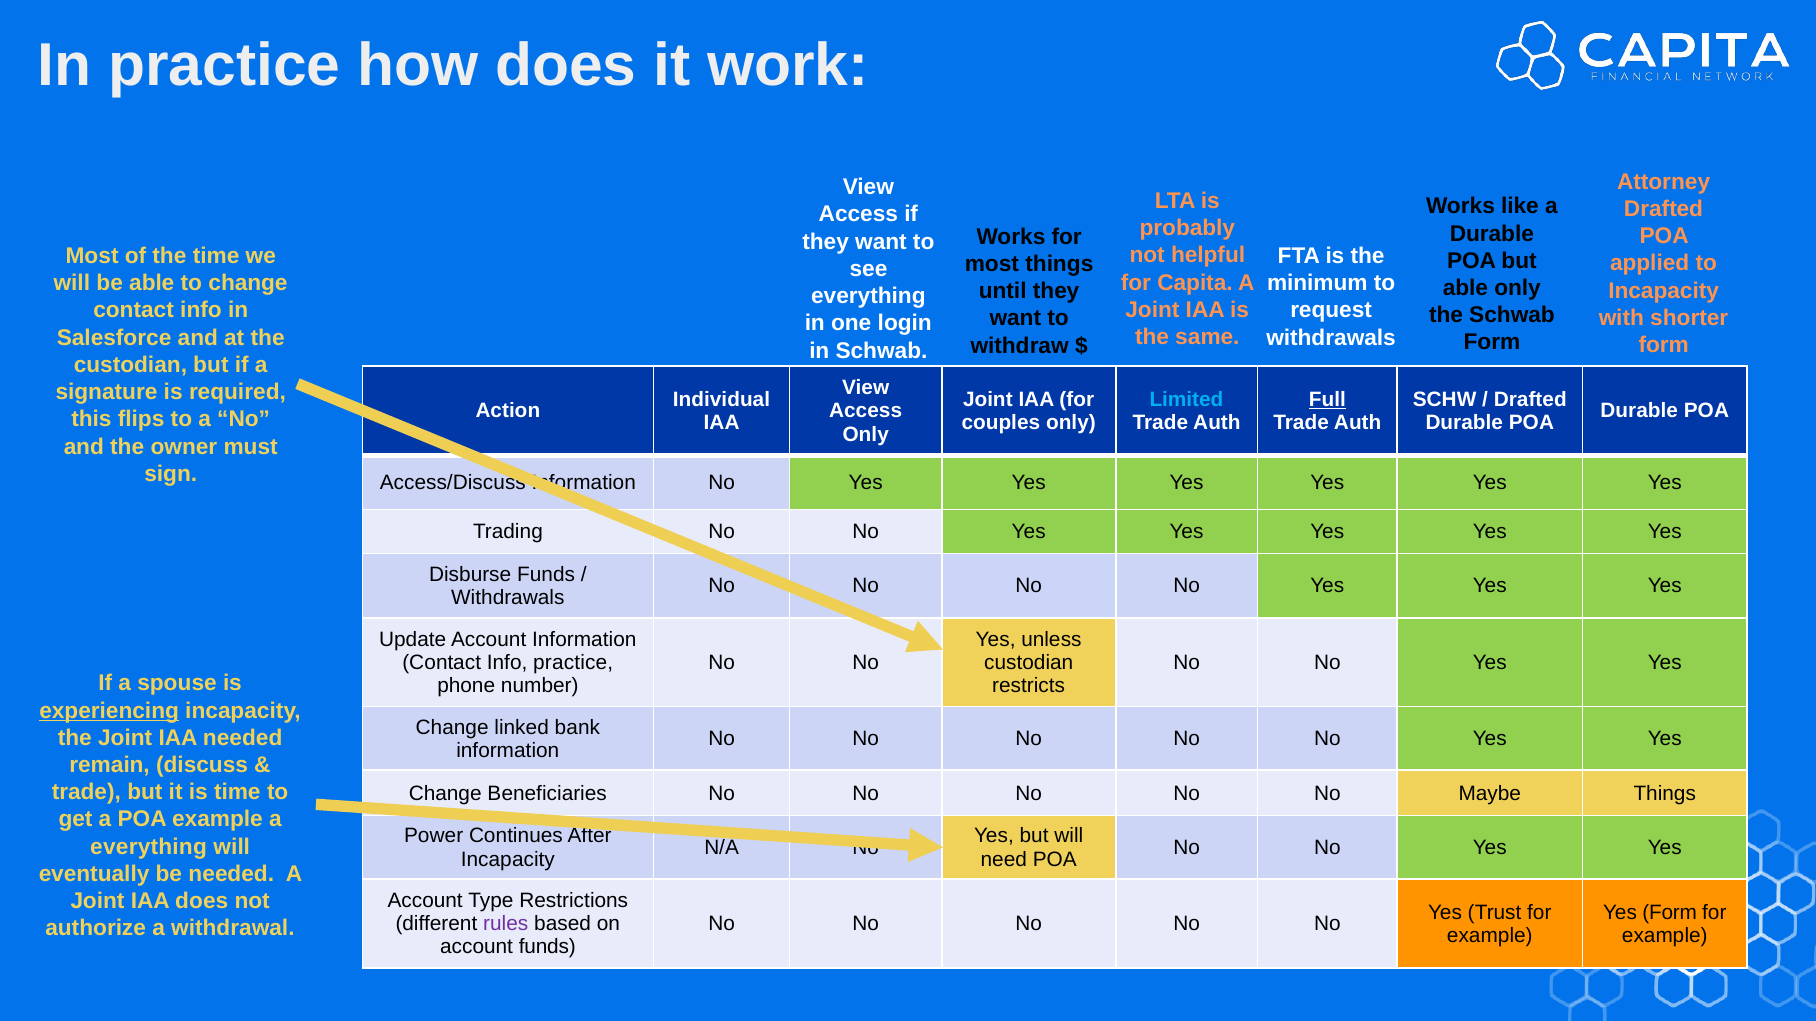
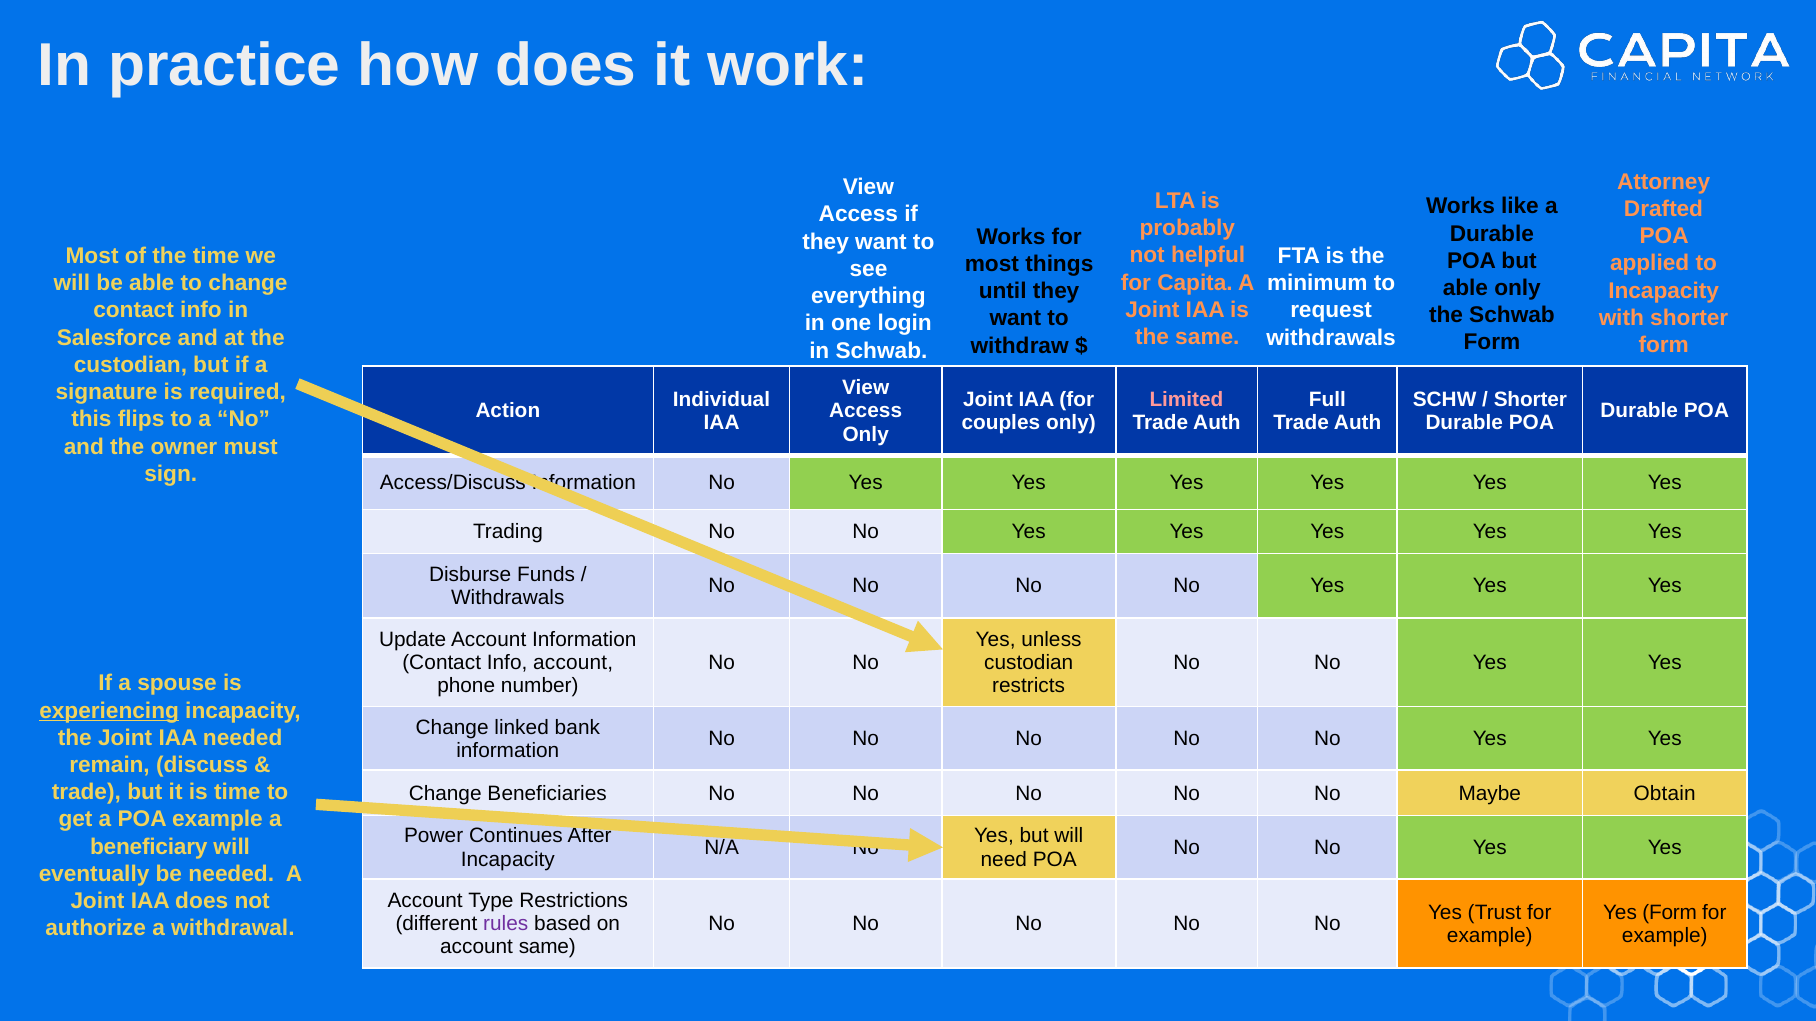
Limited colour: light blue -> pink (1186, 400)
Full underline: present -> none (1327, 400)
Drafted: Drafted -> Shorter (1530, 400)
Info practice: practice -> account (573, 663)
Maybe Things: Things -> Obtain (1665, 794)
everything: everything -> beneficiary (149, 847)
account funds: funds -> same (547, 948)
